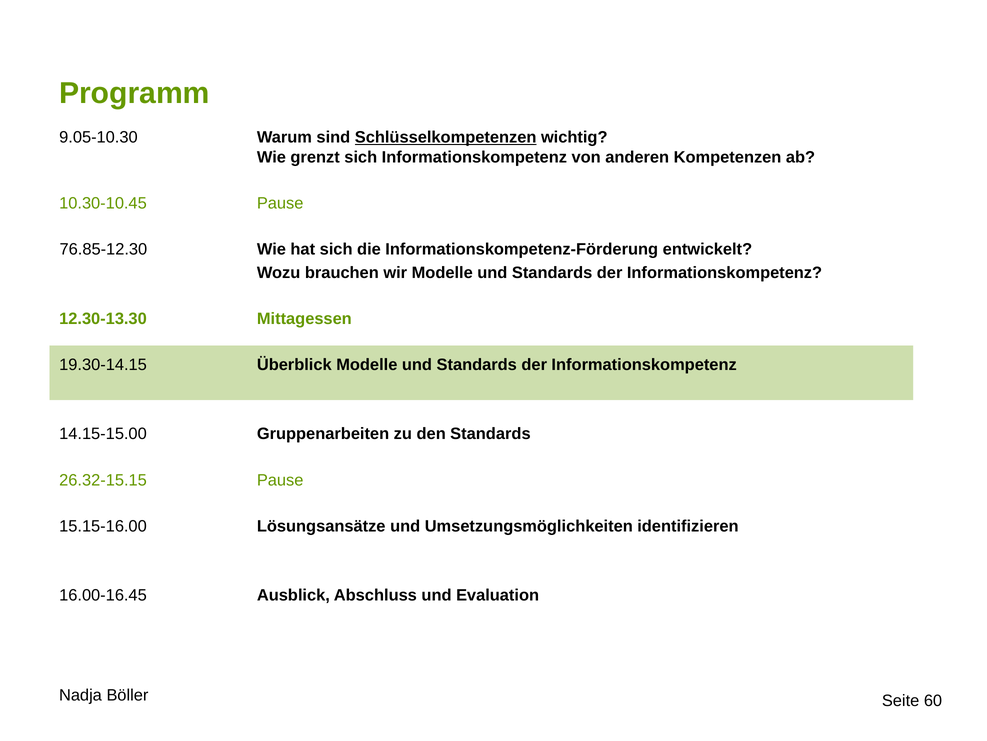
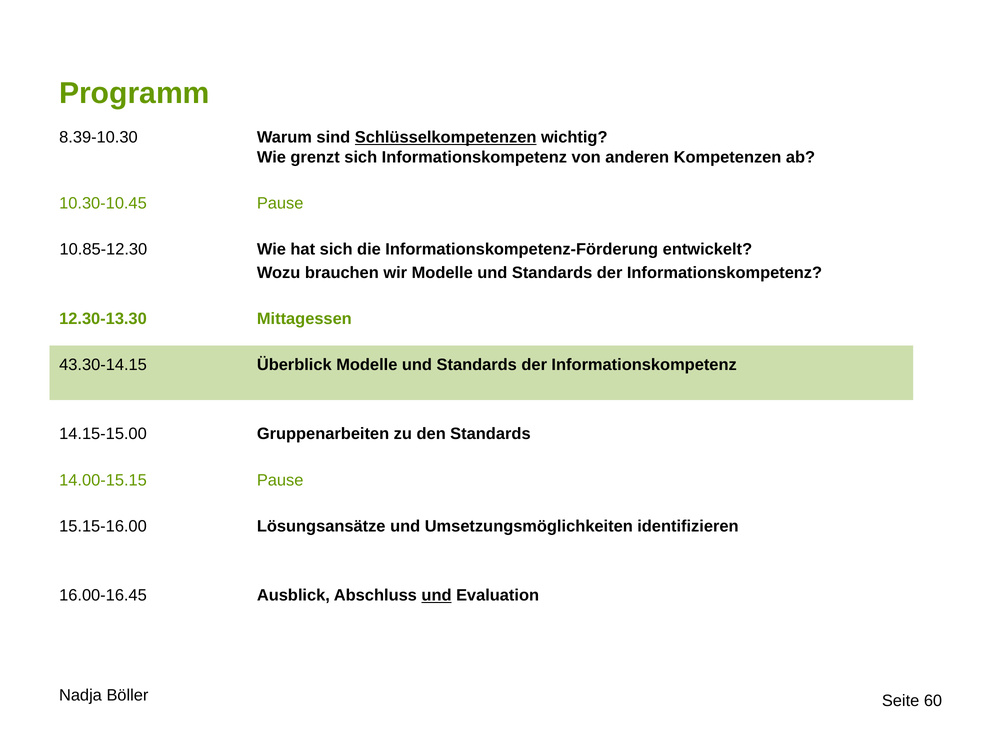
9.05-10.30: 9.05-10.30 -> 8.39-10.30 (98, 137)
76.85-12.30: 76.85-12.30 -> 10.85-12.30 (103, 249)
19.30-14.15: 19.30-14.15 -> 43.30-14.15 (103, 364)
26.32-15.15: 26.32-15.15 -> 14.00-15.15 (103, 480)
und underline: none -> present (437, 595)
